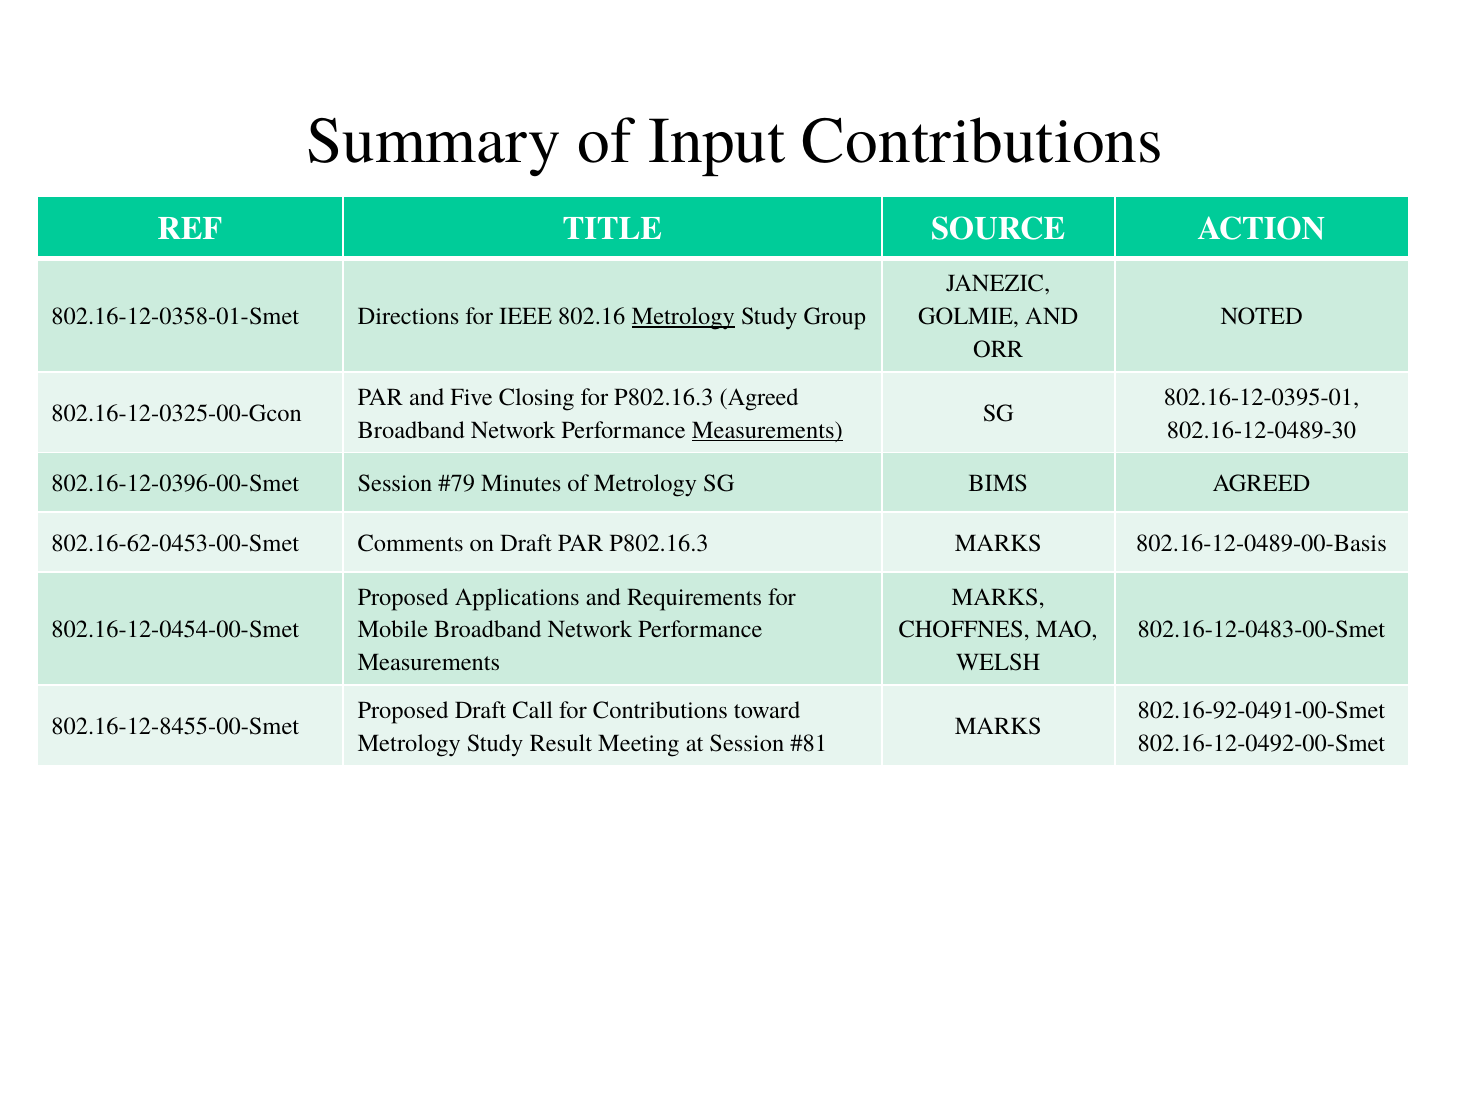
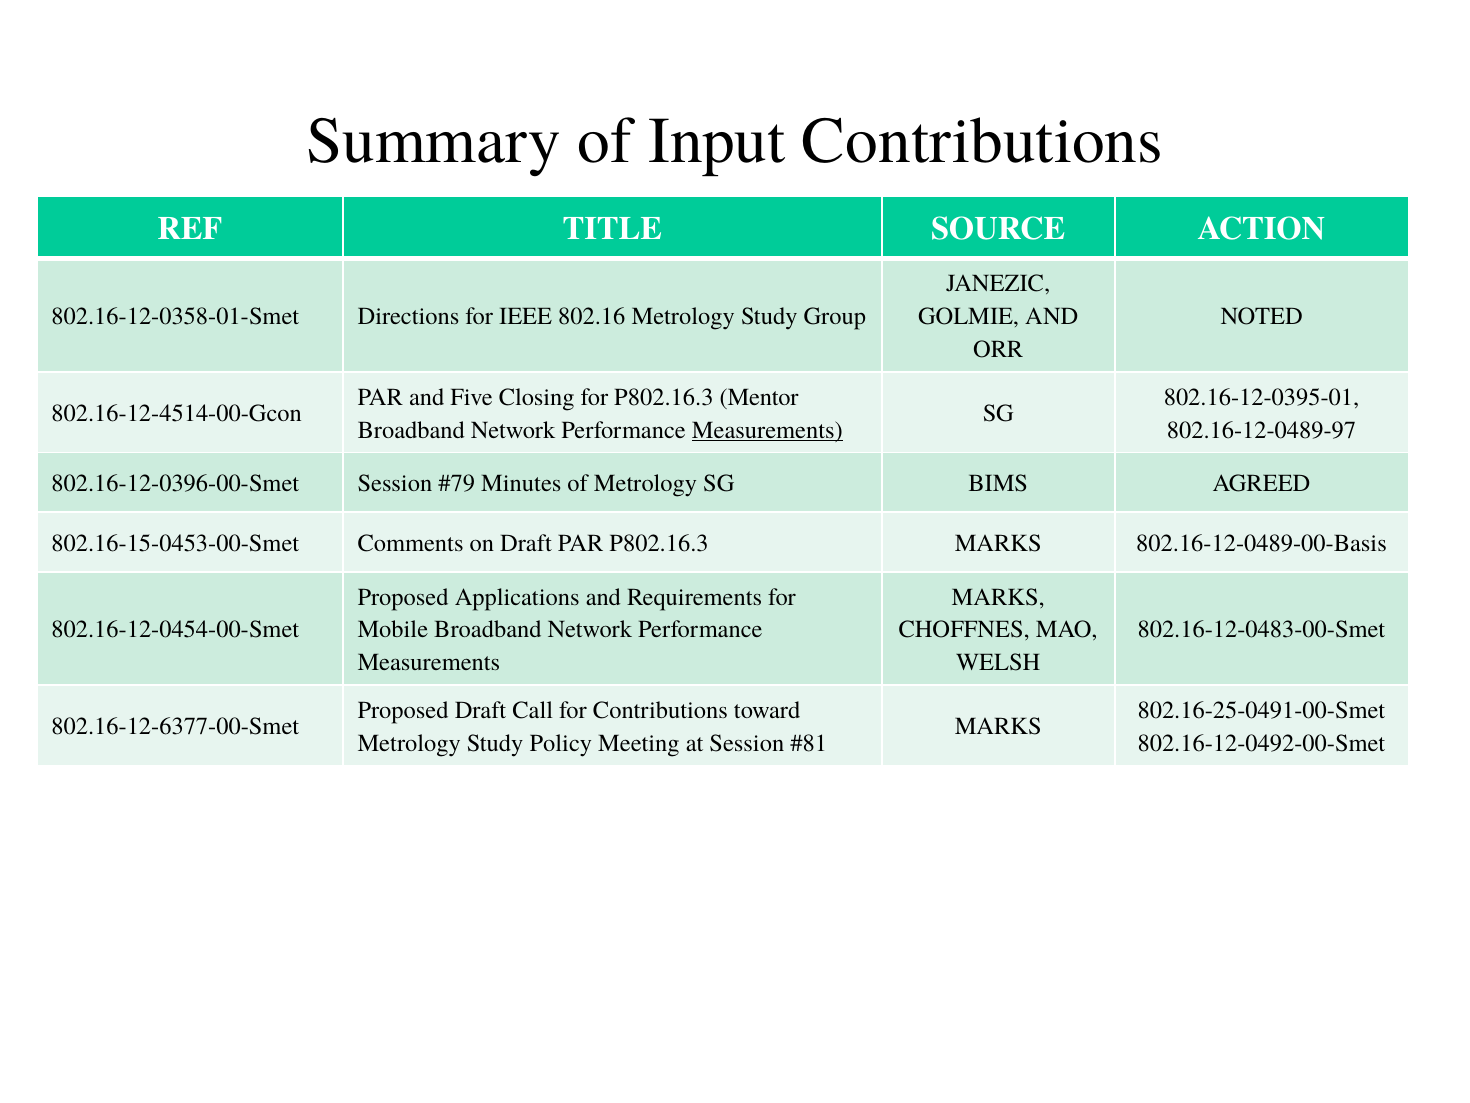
Metrology underline: present -> none (683, 316)
P802.16.3 Agreed: Agreed -> Mentor (759, 397)
802.16-12-0325-00-Gcon: 802.16-12-0325-00-Gcon -> 802.16-12-4514-00-Gcon (177, 413)
802.16-12-0489-30: 802.16-12-0489-30 -> 802.16-12-0489-97 (1262, 430)
802.16-62-0453-00-Smet: 802.16-62-0453-00-Smet -> 802.16-15-0453-00-Smet (175, 543)
802.16-92-0491-00-Smet: 802.16-92-0491-00-Smet -> 802.16-25-0491-00-Smet (1261, 710)
802.16-12-8455-00-Smet: 802.16-12-8455-00-Smet -> 802.16-12-6377-00-Smet (175, 727)
Result: Result -> Policy (561, 743)
